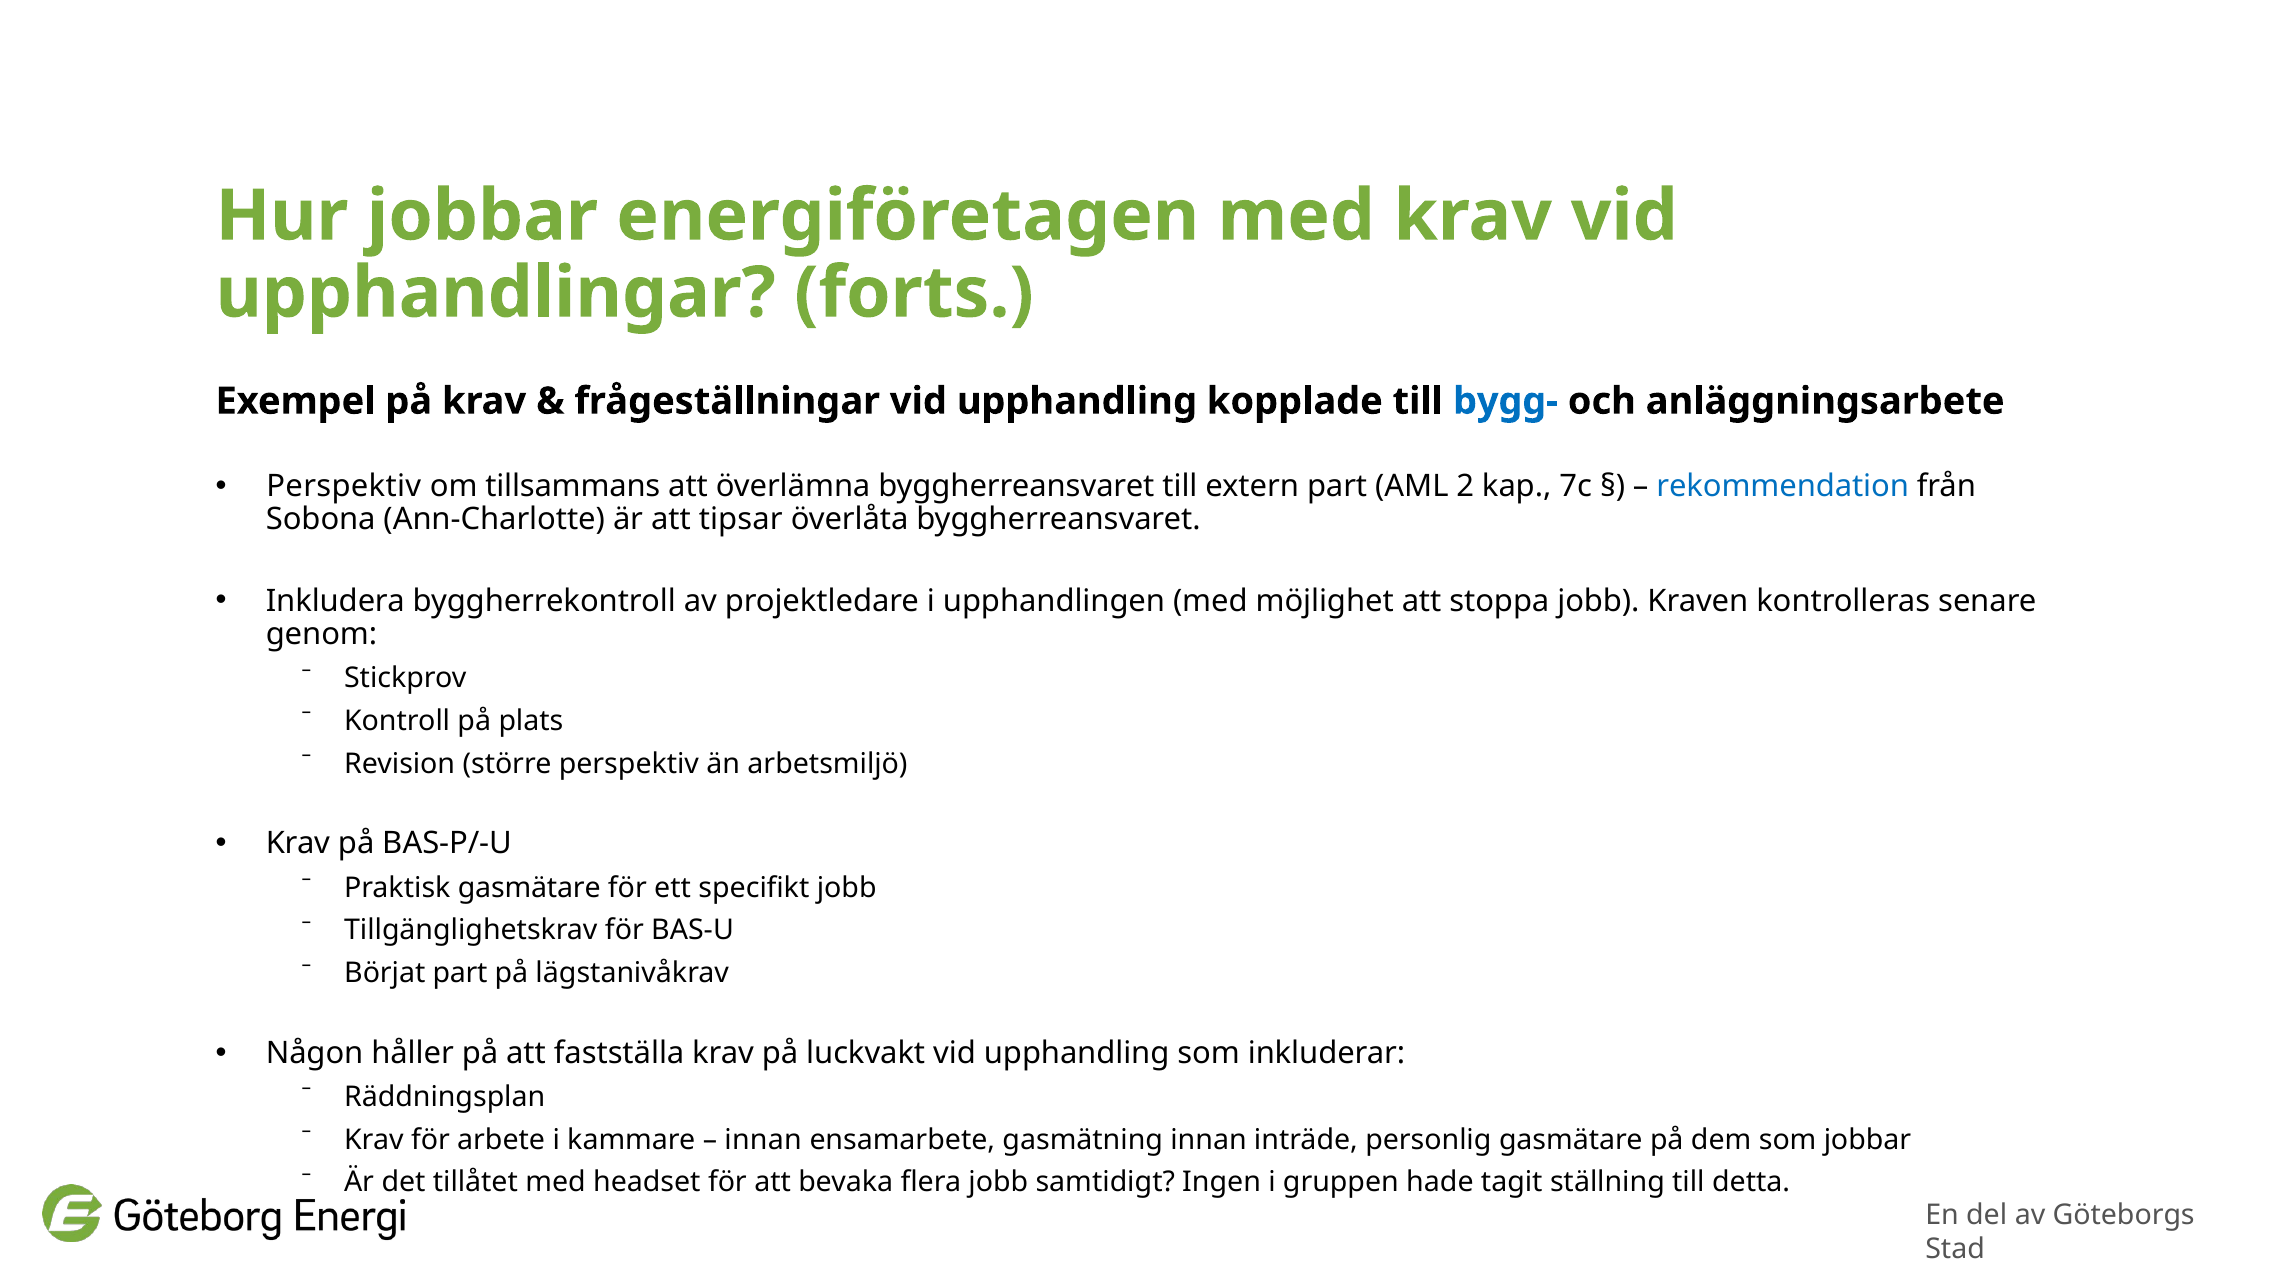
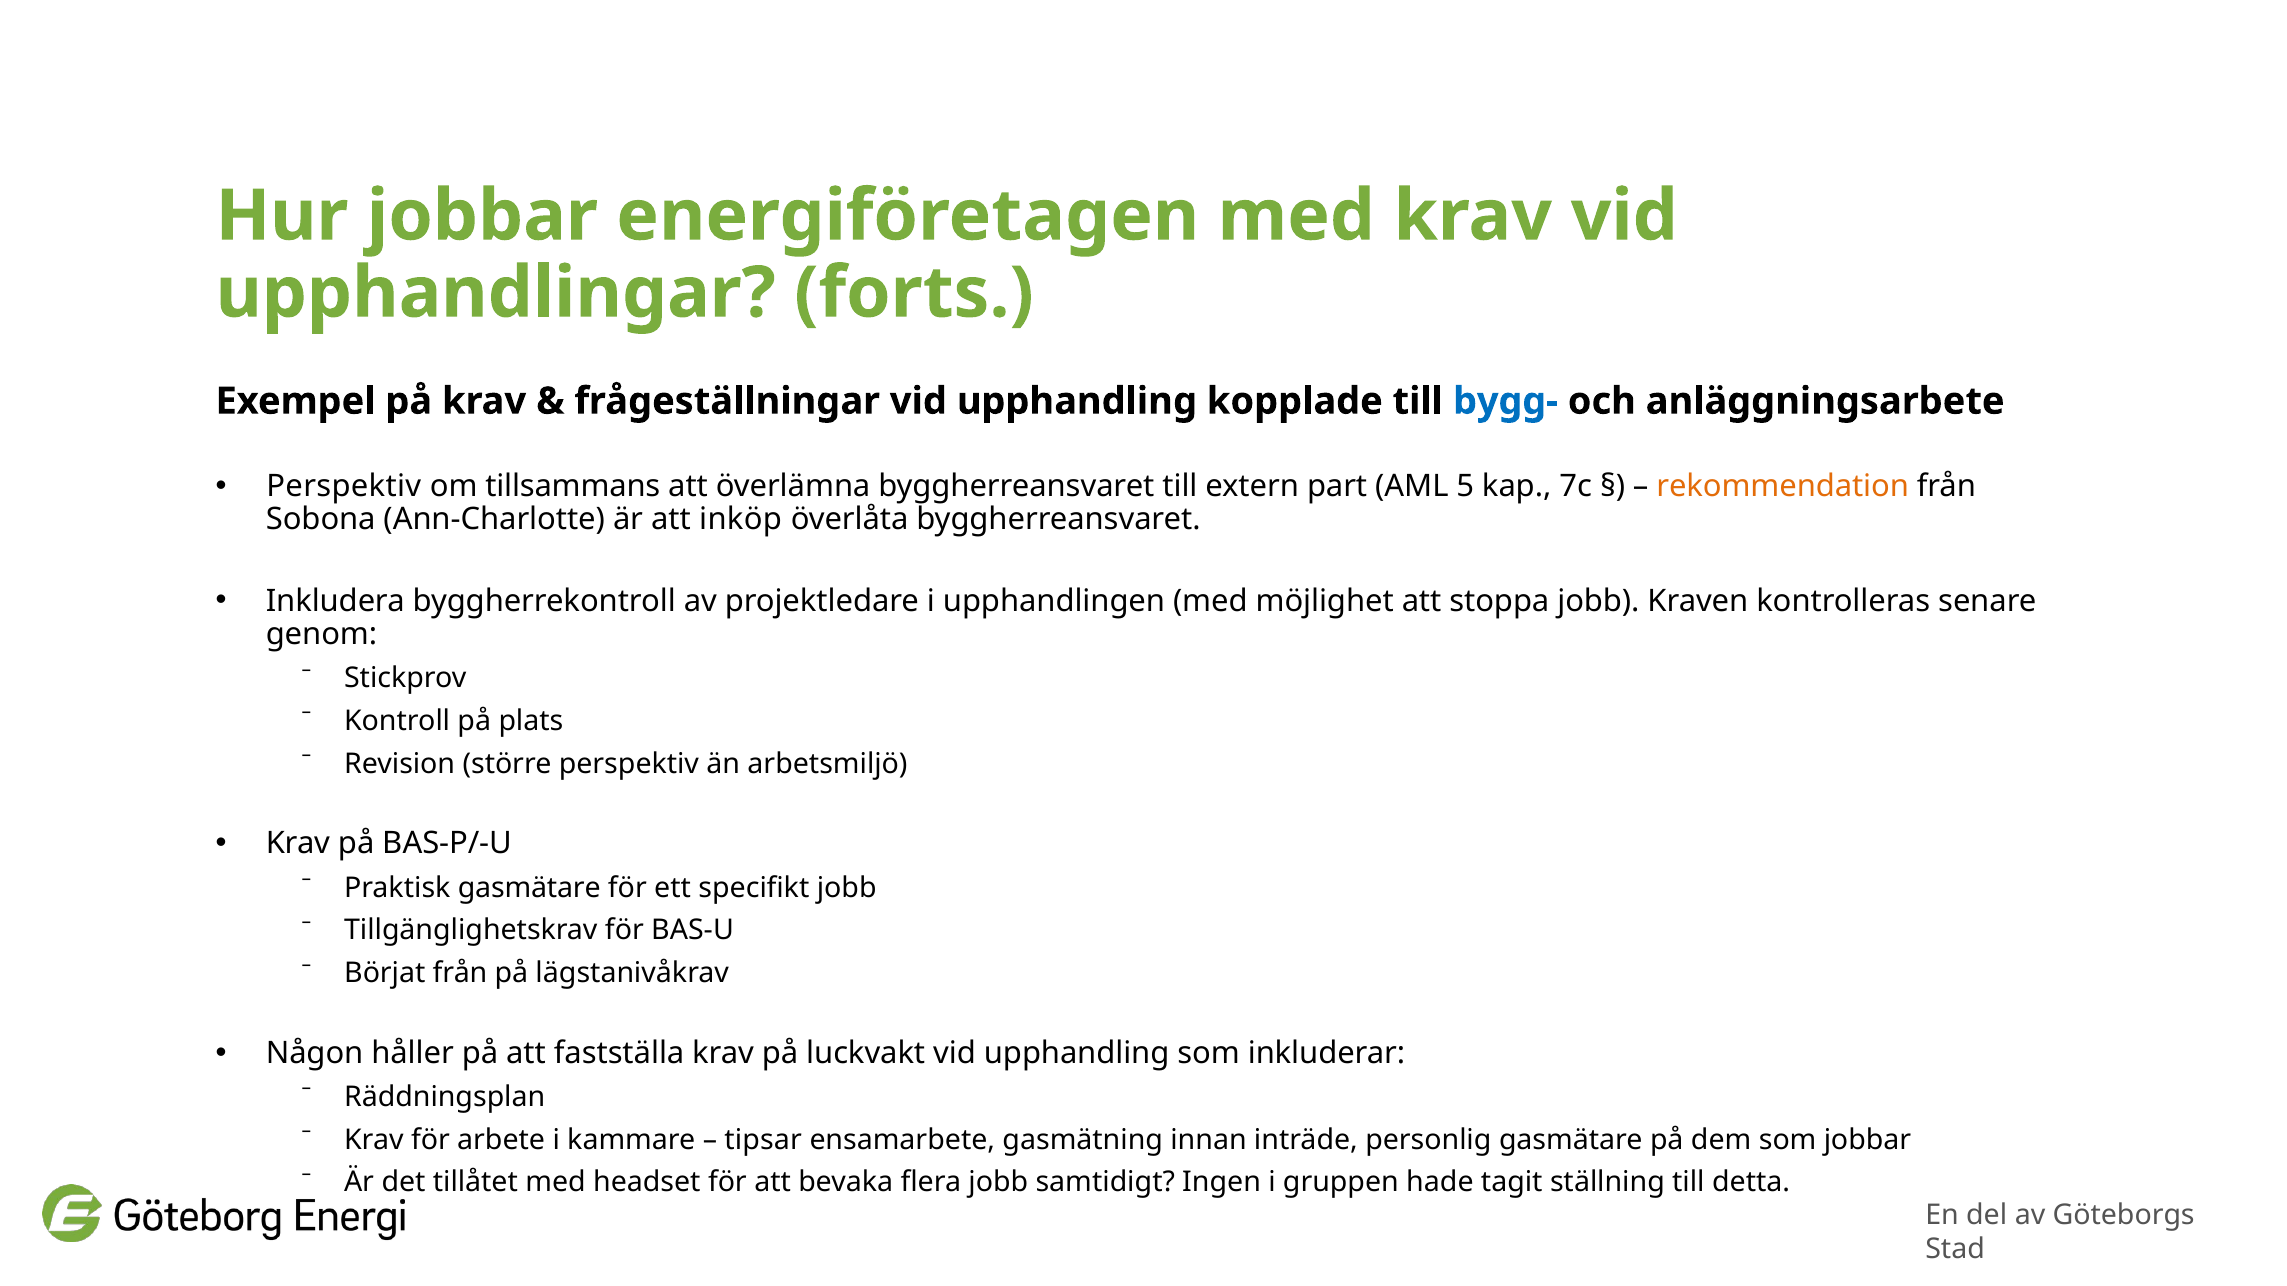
2: 2 -> 5 (1465, 486)
rekommendation colour: blue -> orange (1783, 486)
tipsar: tipsar -> inköp (741, 520)
Börjat part: part -> från (460, 974)
innan: innan -> tipsar (763, 1140)
